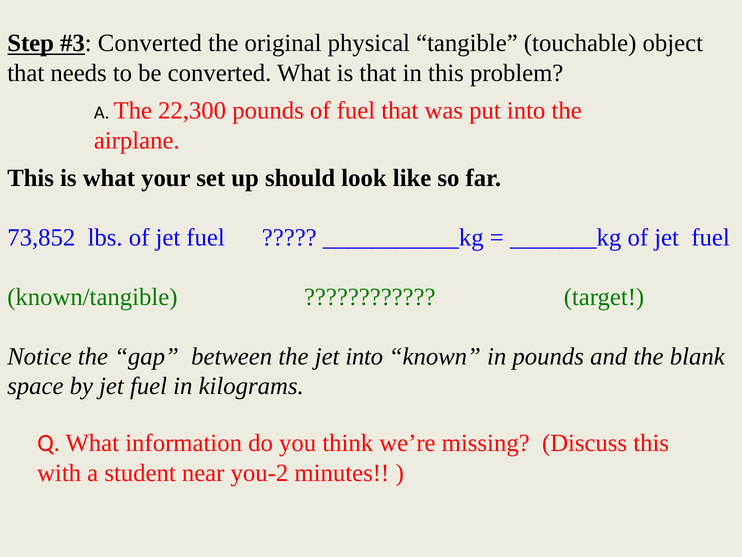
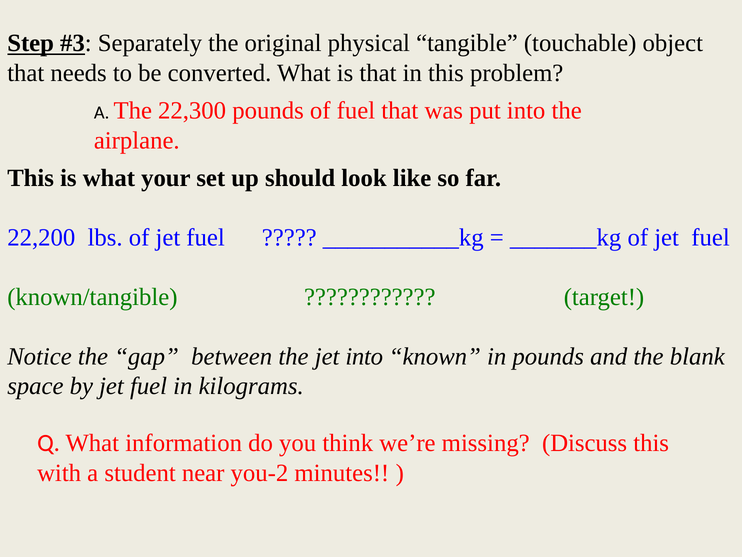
Converted: Converted -> Separately (150, 43)
73,852: 73,852 -> 22,200 (41, 237)
